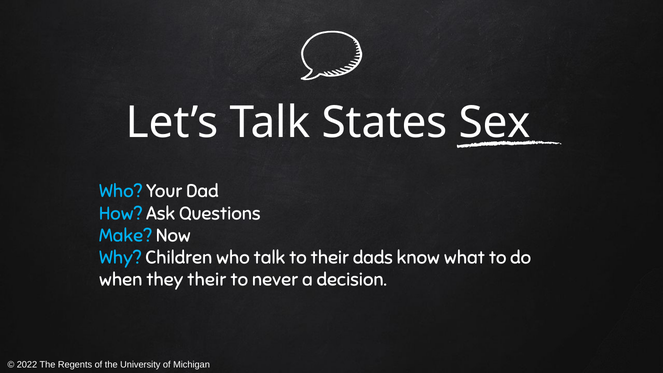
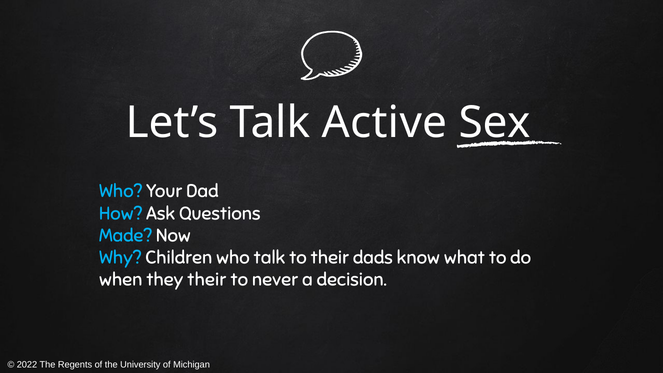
States: States -> Active (384, 123)
Make: Make -> Made (125, 236)
